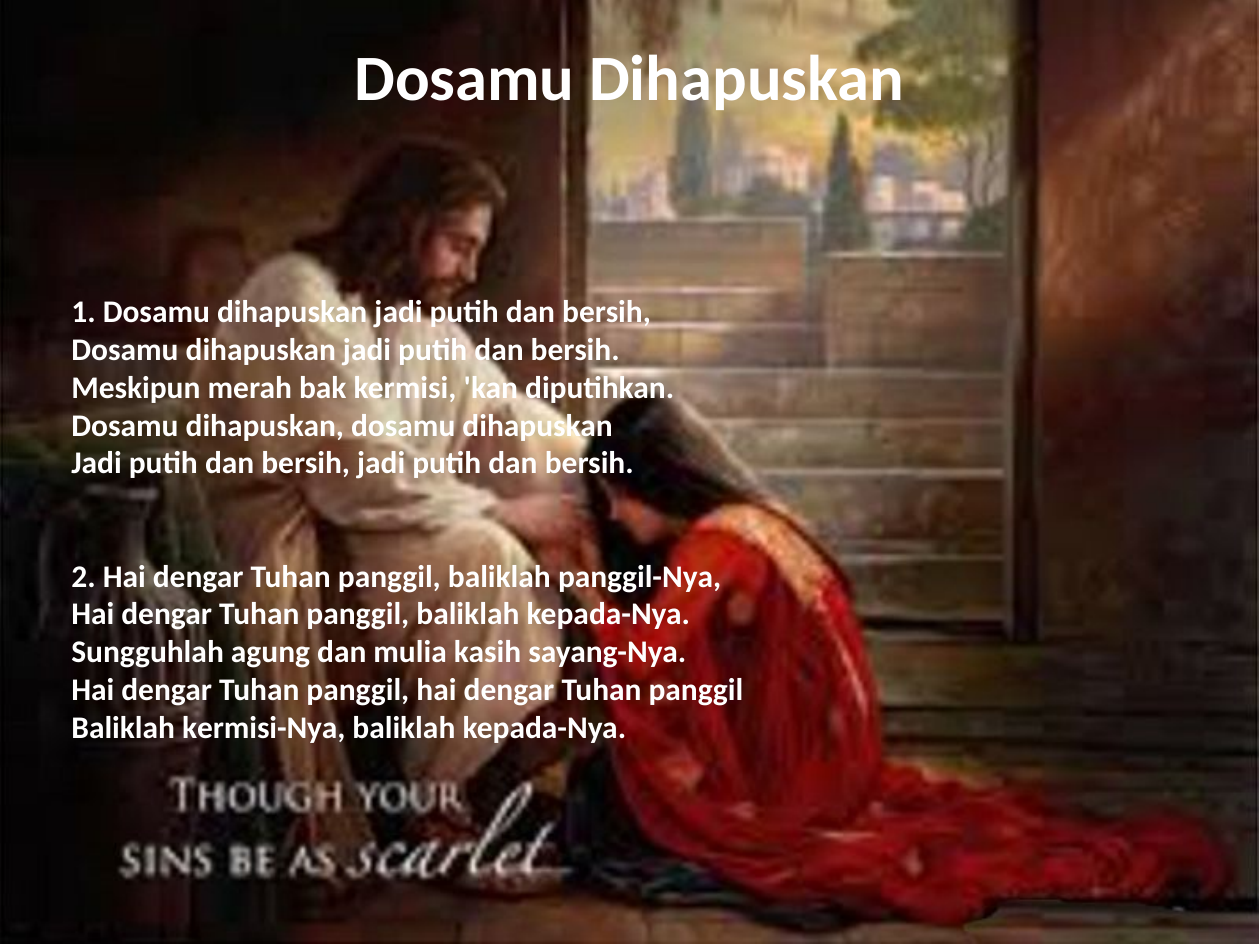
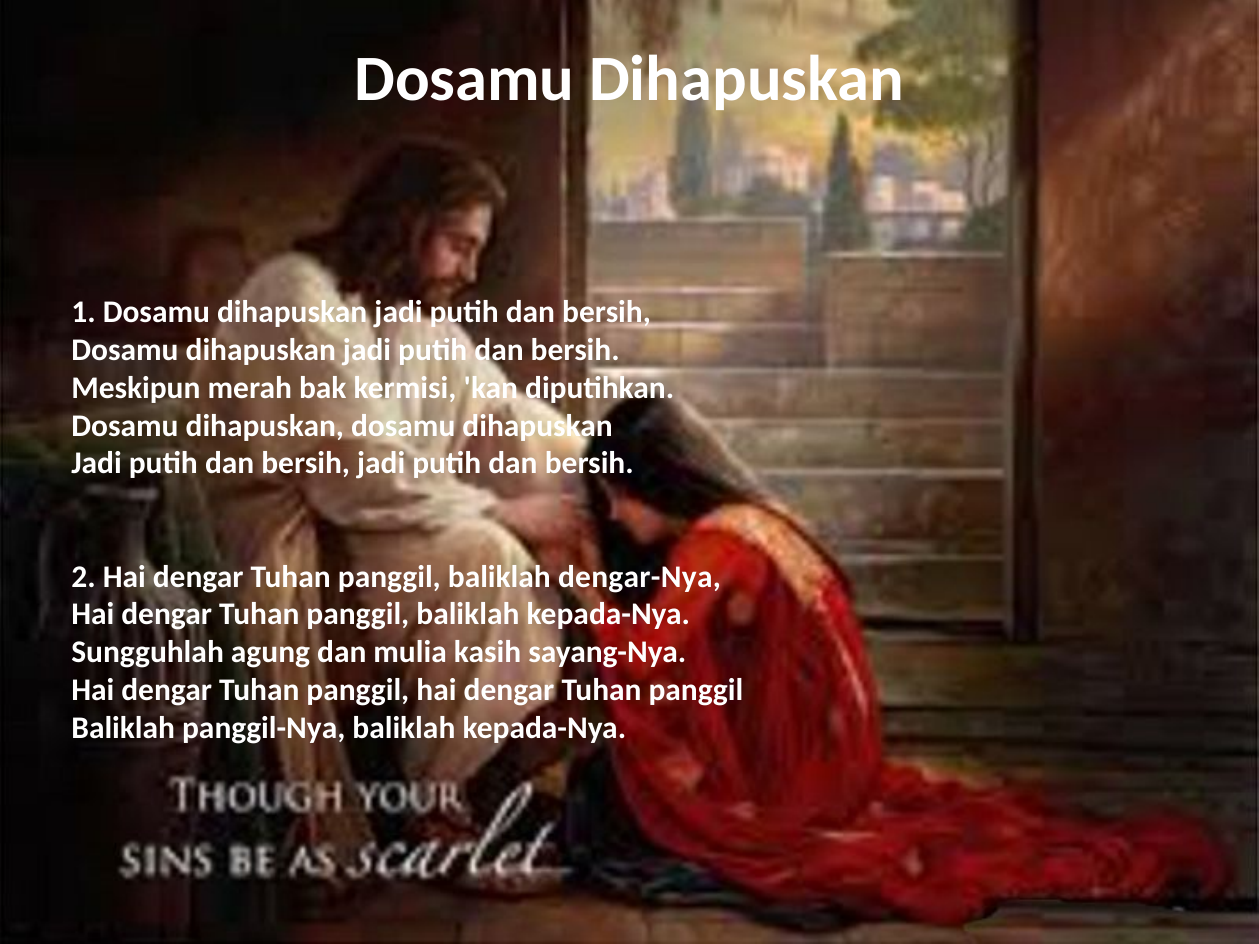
panggil-Nya: panggil-Nya -> dengar-Nya (639, 577)
kermisi-Nya: kermisi-Nya -> panggil-Nya (264, 728)
